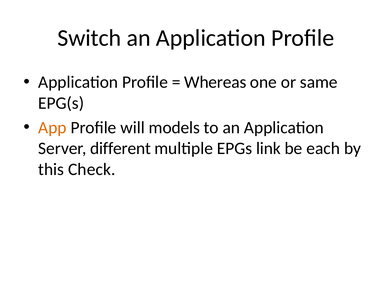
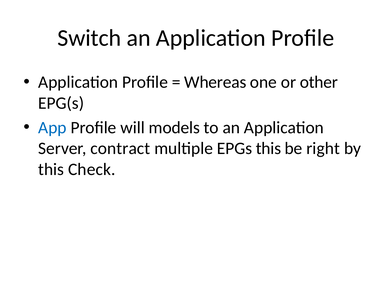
same: same -> other (319, 82)
App colour: orange -> blue (52, 128)
different: different -> contract (120, 148)
EPGs link: link -> this (268, 148)
each: each -> right (323, 148)
